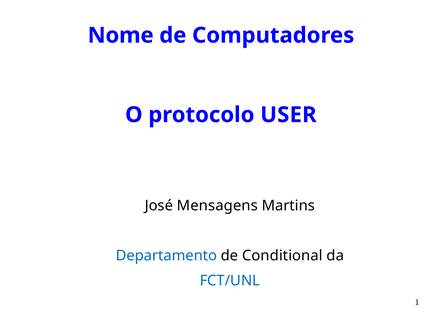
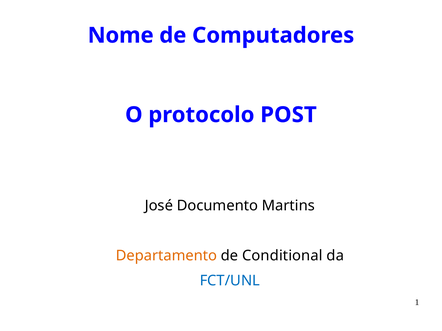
USER: USER -> POST (288, 115)
Mensagens: Mensagens -> Documento (217, 206)
Departamento colour: blue -> orange (166, 256)
